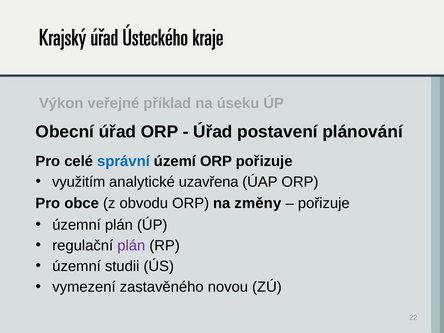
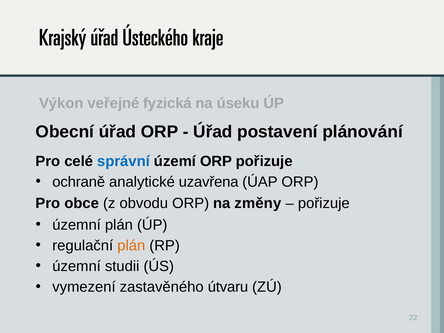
příklad: příklad -> fyzická (167, 103)
využitím: využitím -> ochraně (79, 182)
plán colour: purple -> orange (131, 246)
novou: novou -> útvaru (228, 287)
